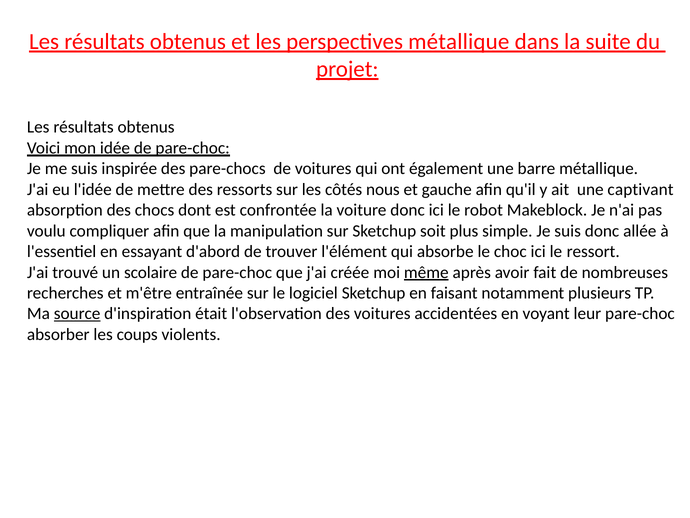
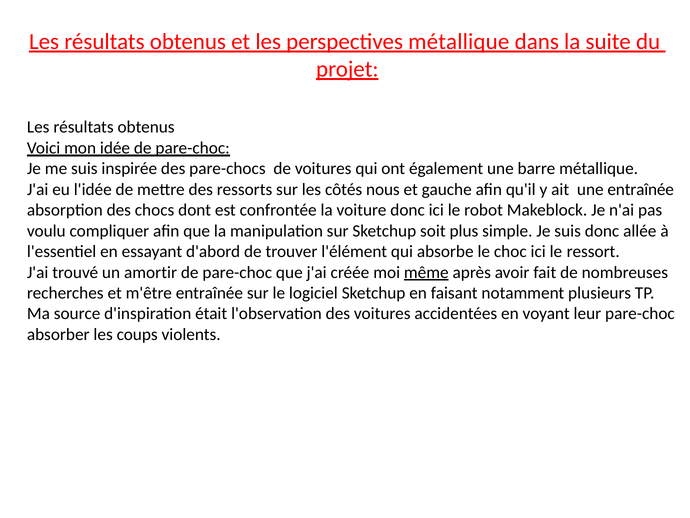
une captivant: captivant -> entraînée (641, 189)
scolaire: scolaire -> amortir (151, 272)
source underline: present -> none (77, 313)
